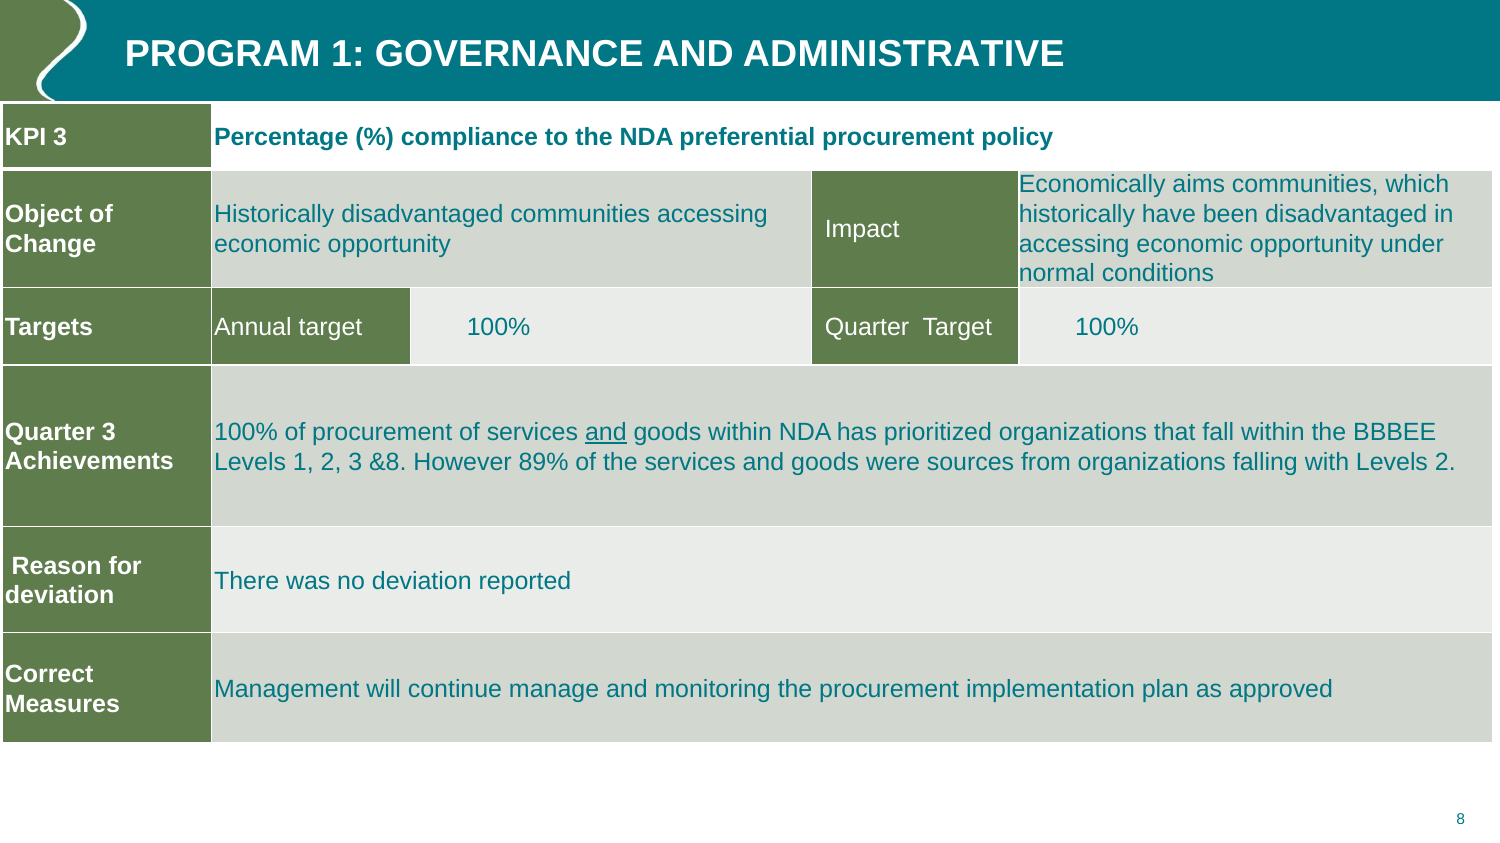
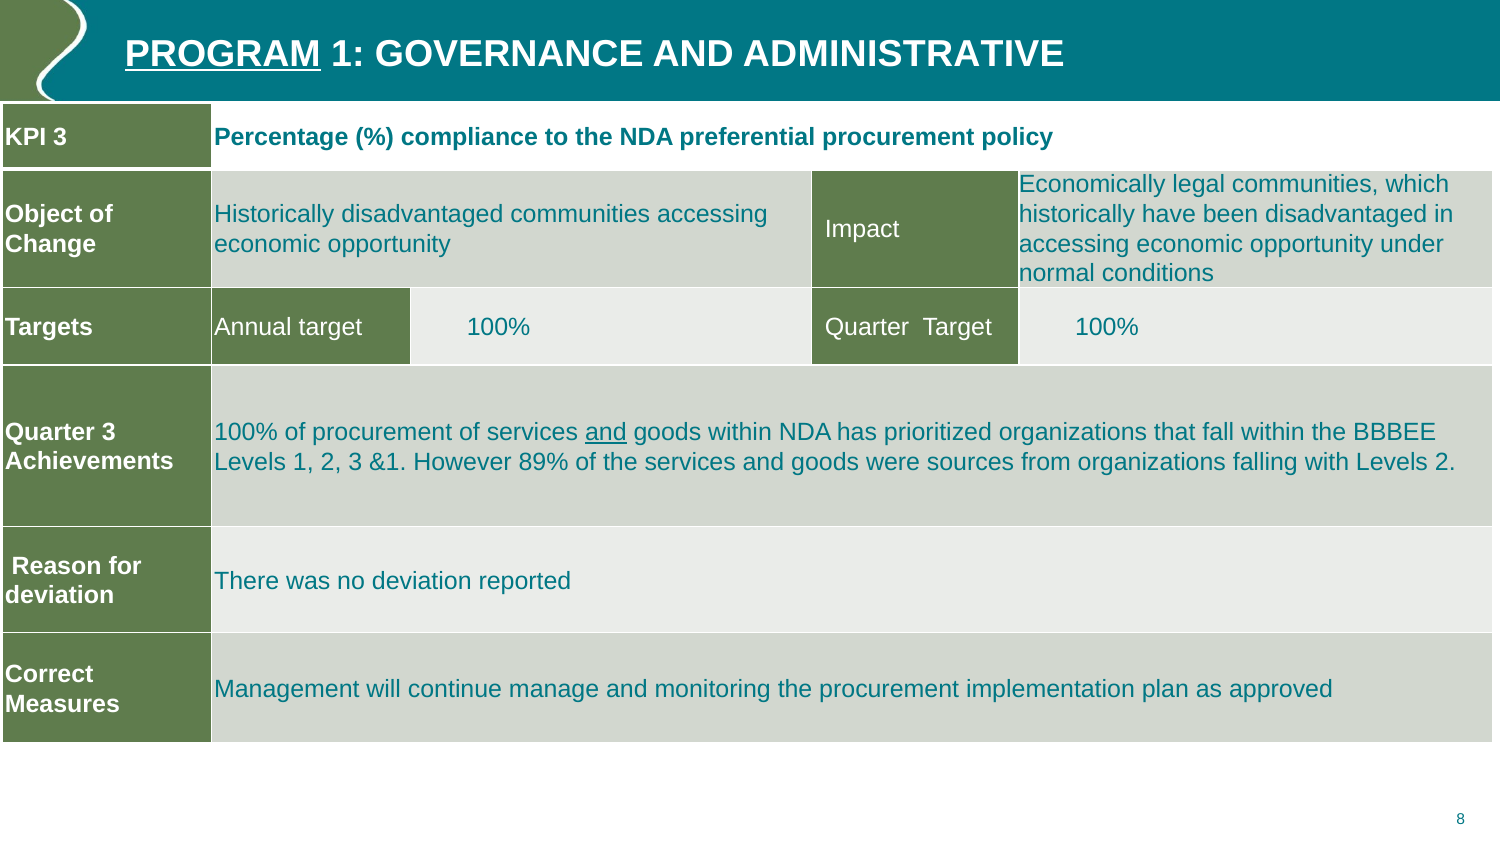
PROGRAM underline: none -> present (223, 54)
aims: aims -> legal (1199, 185)
&8: &8 -> &1 (388, 462)
